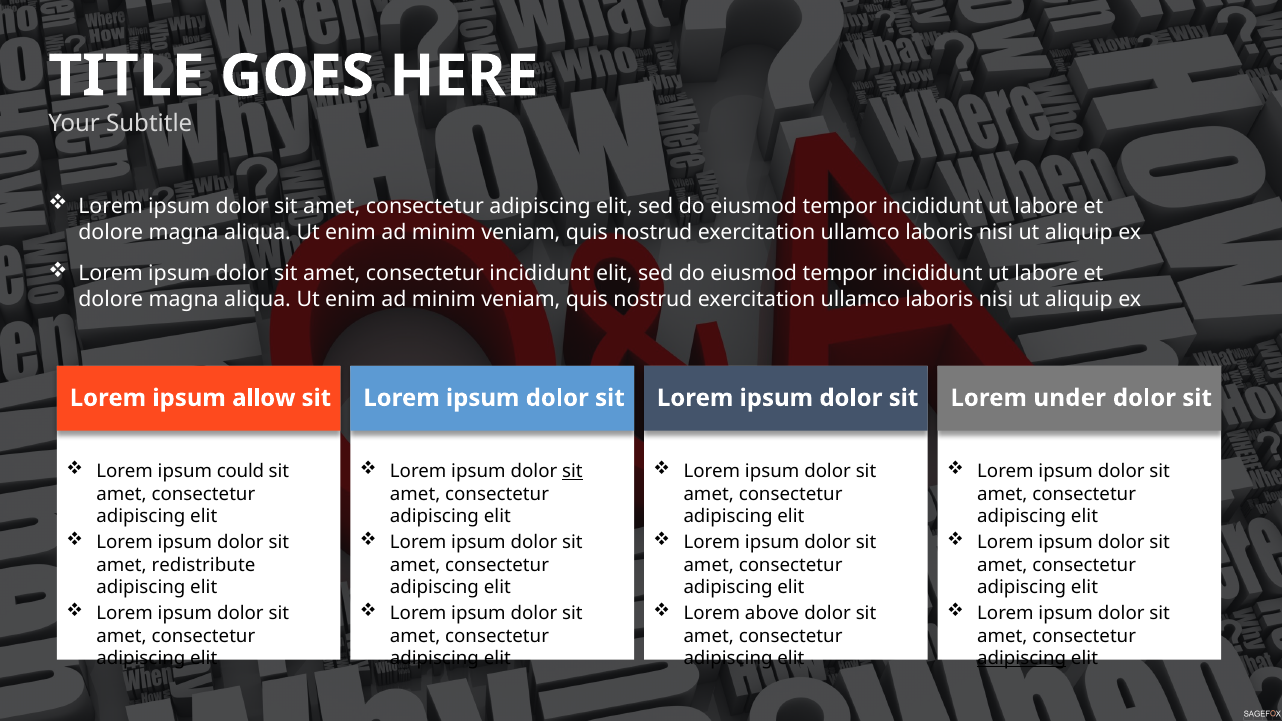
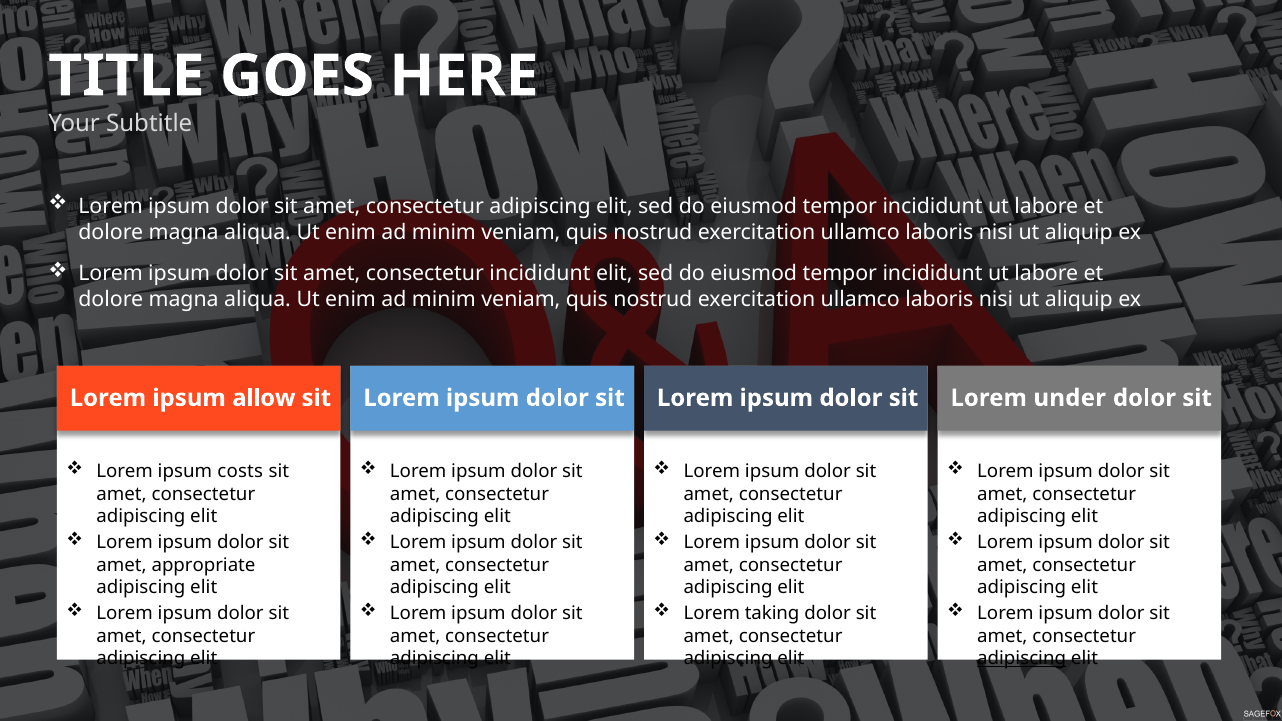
could: could -> costs (240, 472)
sit underline: present -> none (572, 472)
redistribute: redistribute -> appropriate (204, 565)
above: above -> taking (772, 614)
